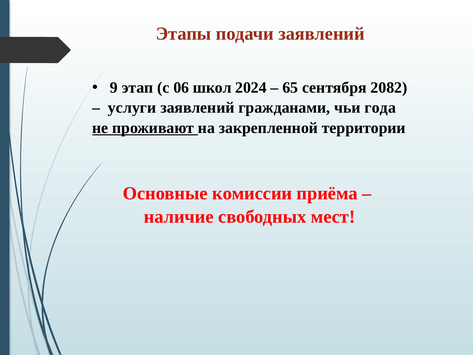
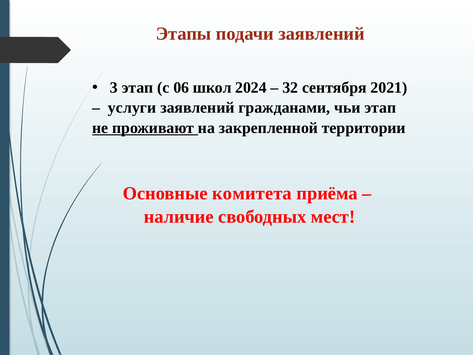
9: 9 -> 3 (114, 88)
65: 65 -> 32 (290, 88)
2082: 2082 -> 2021 (389, 88)
чьи года: года -> этап (380, 108)
комиссии: комиссии -> комитета (252, 193)
